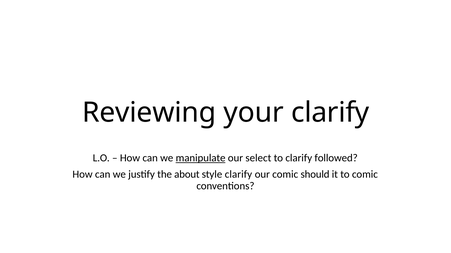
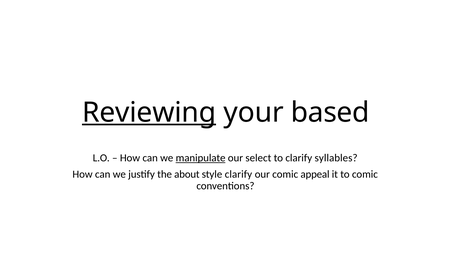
Reviewing underline: none -> present (149, 113)
your clarify: clarify -> based (330, 113)
followed: followed -> syllables (336, 158)
should: should -> appeal (315, 175)
